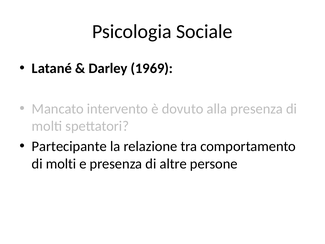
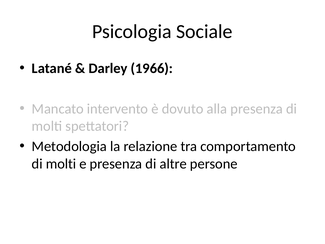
1969: 1969 -> 1966 (152, 68)
Partecipante: Partecipante -> Metodologia (69, 146)
